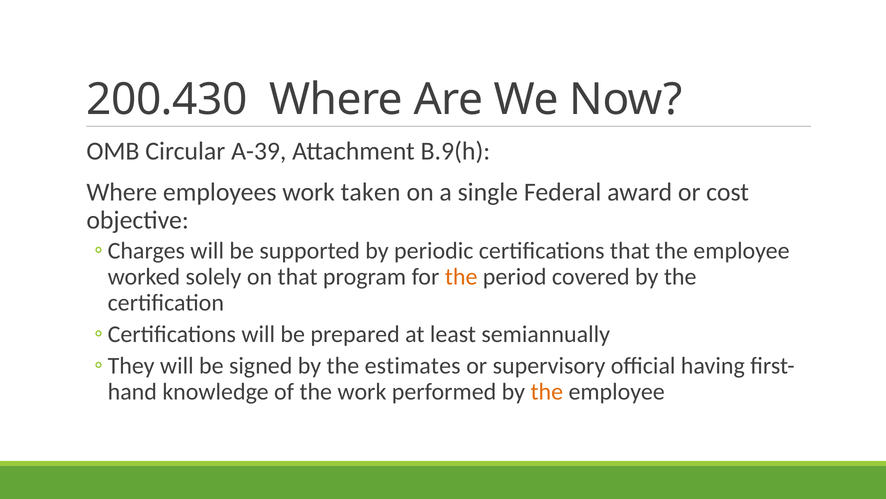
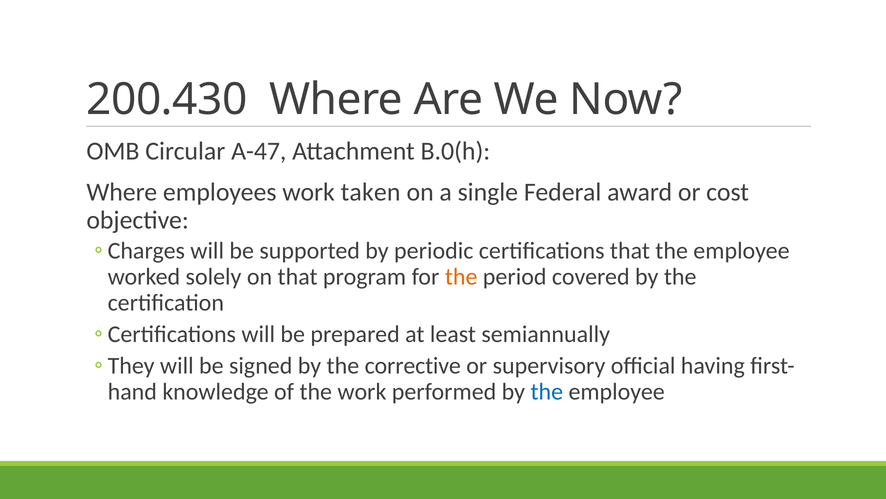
A-39: A-39 -> A-47 (259, 151)
B.9(h: B.9(h -> B.0(h (455, 151)
estimates: estimates -> corrective (413, 366)
the colour: orange -> blue (547, 392)
